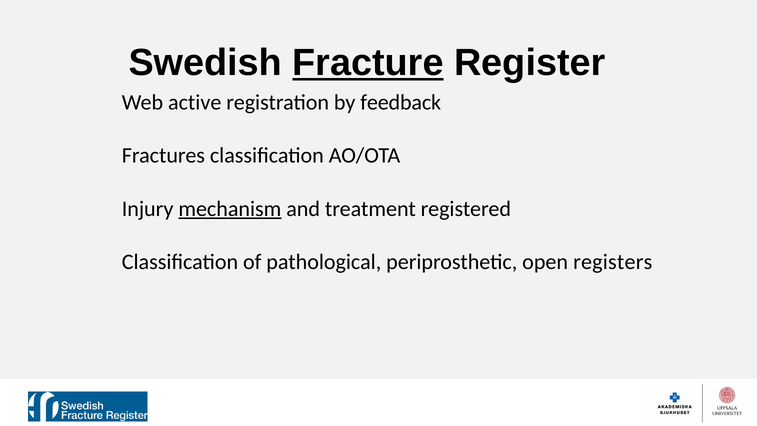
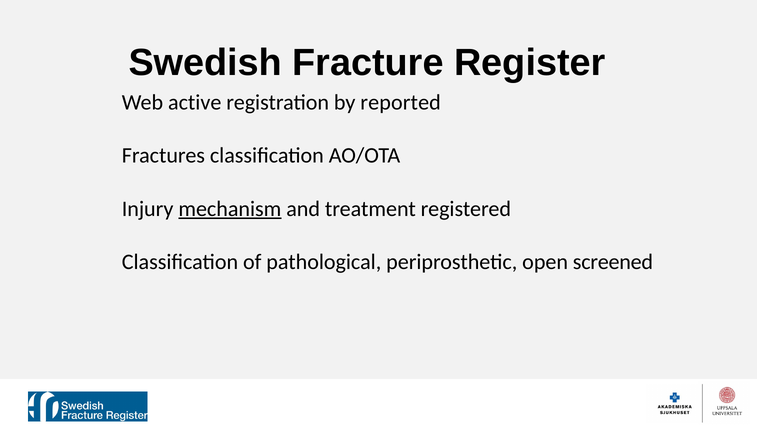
Fracture underline: present -> none (368, 63)
feedback: feedback -> reported (401, 103)
registers: registers -> screened (613, 262)
